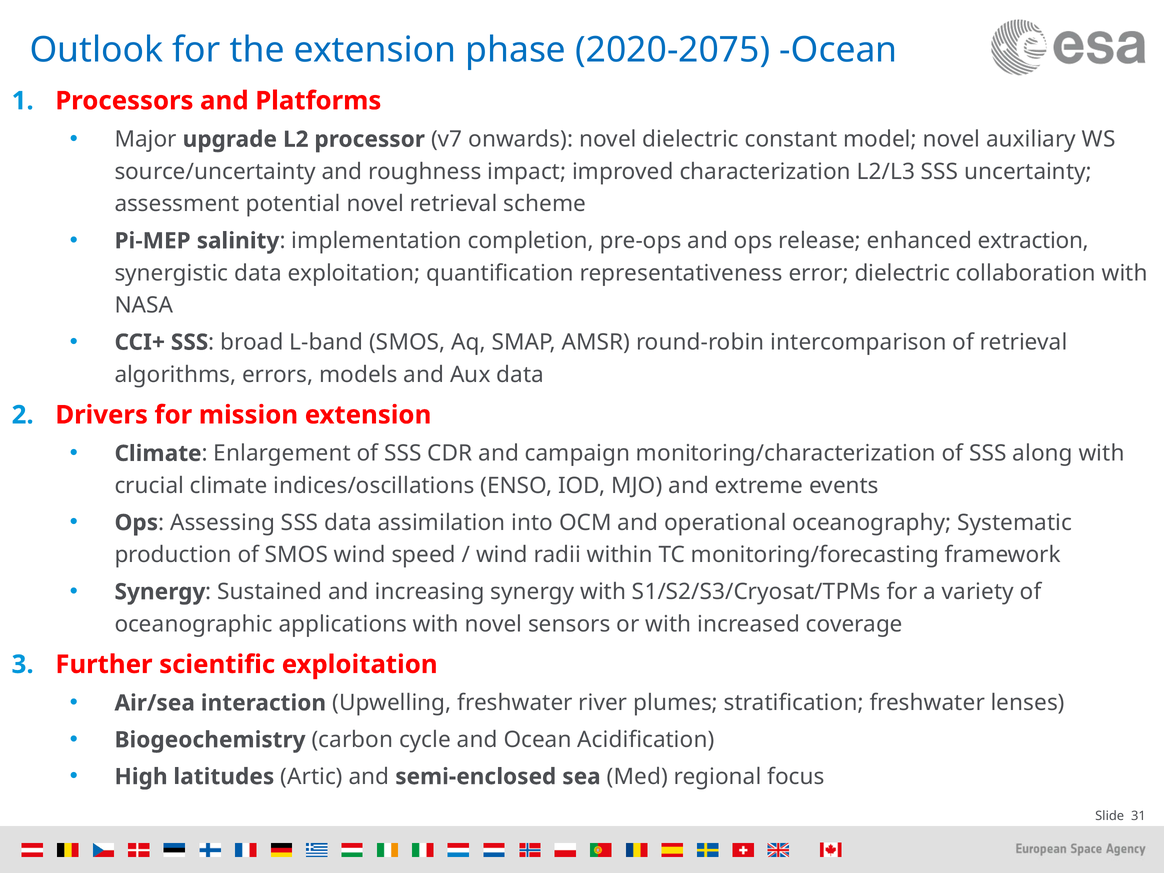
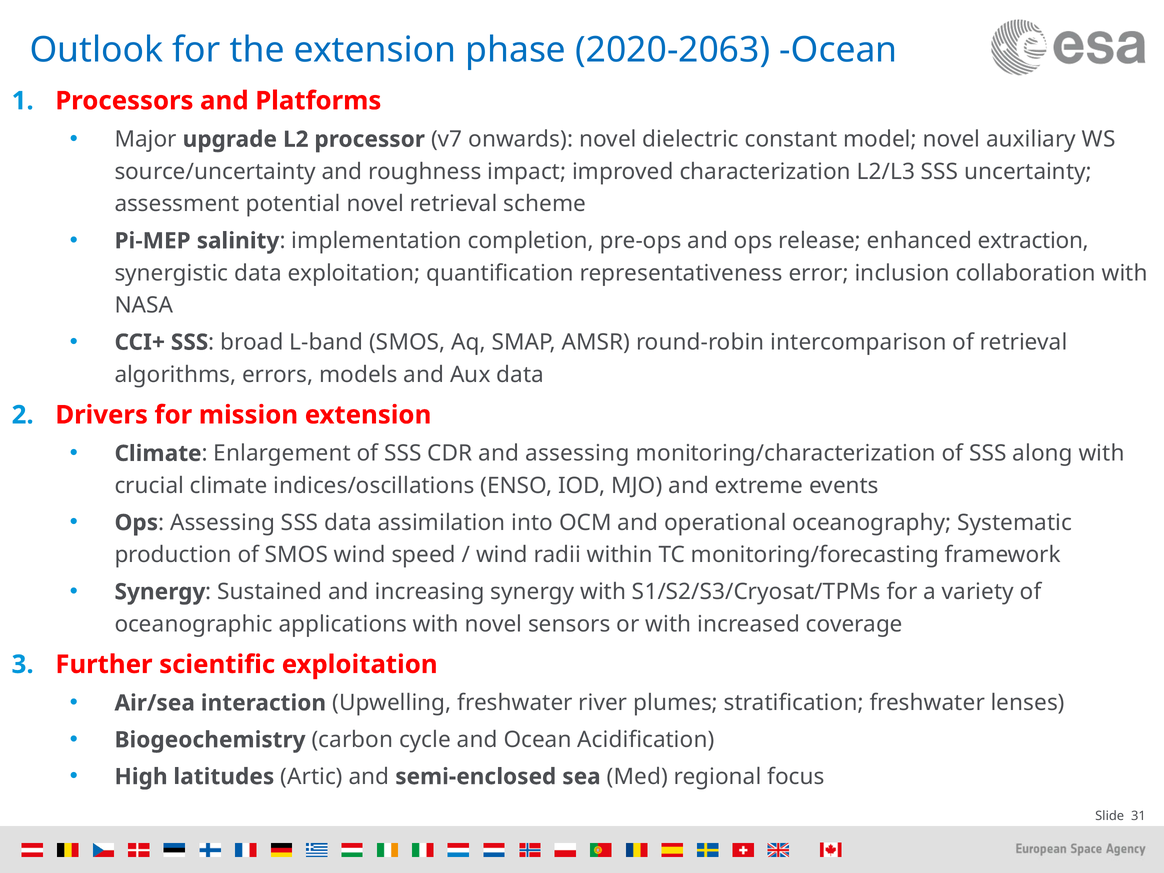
2020-2075: 2020-2075 -> 2020-2063 (673, 50)
error dielectric: dielectric -> inclusion (902, 273)
and campaign: campaign -> assessing (577, 454)
